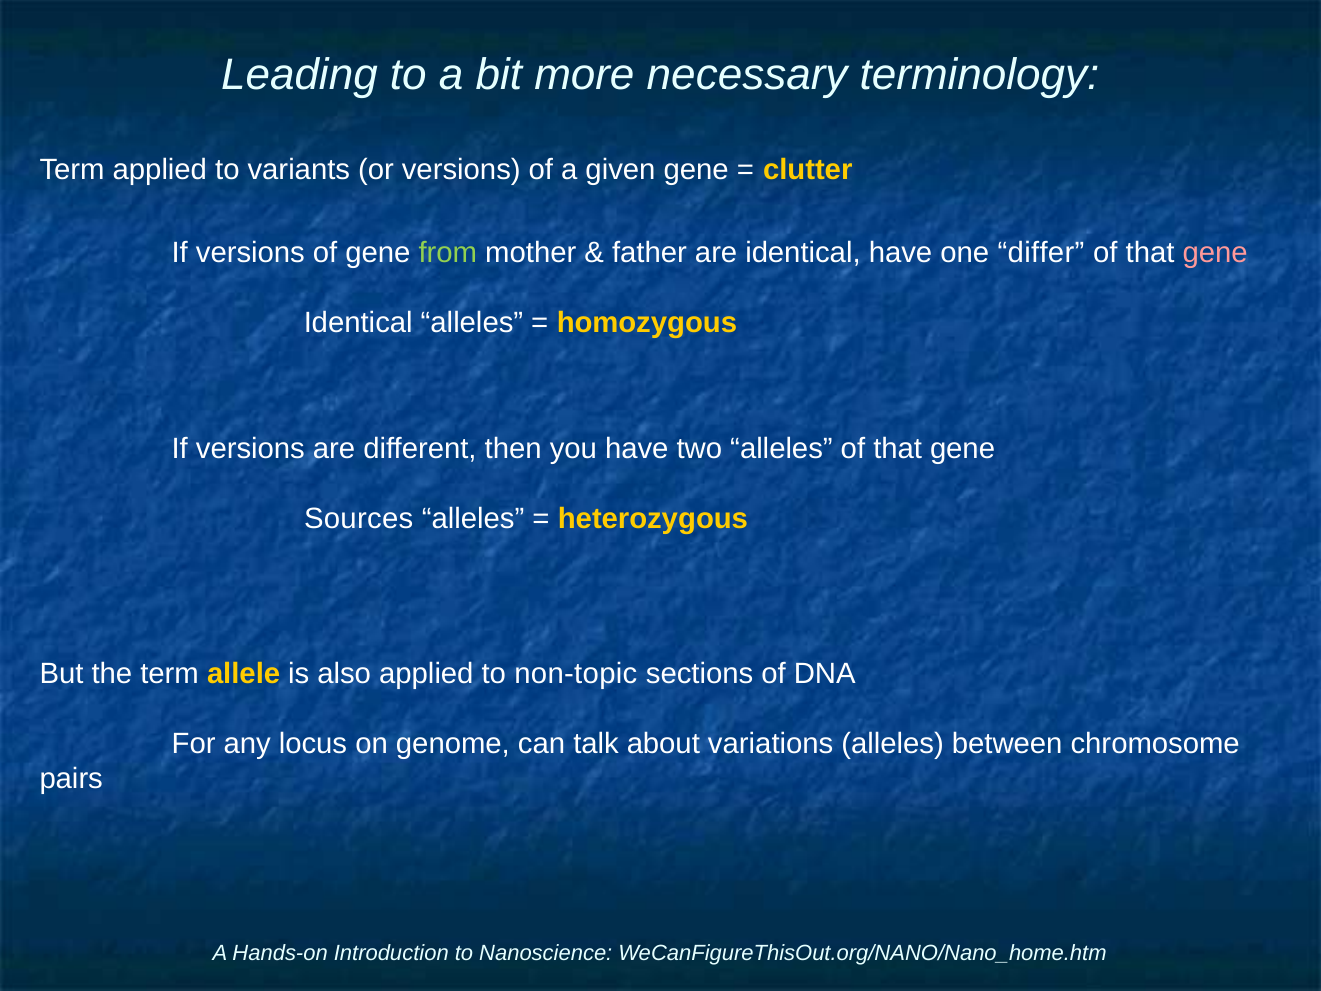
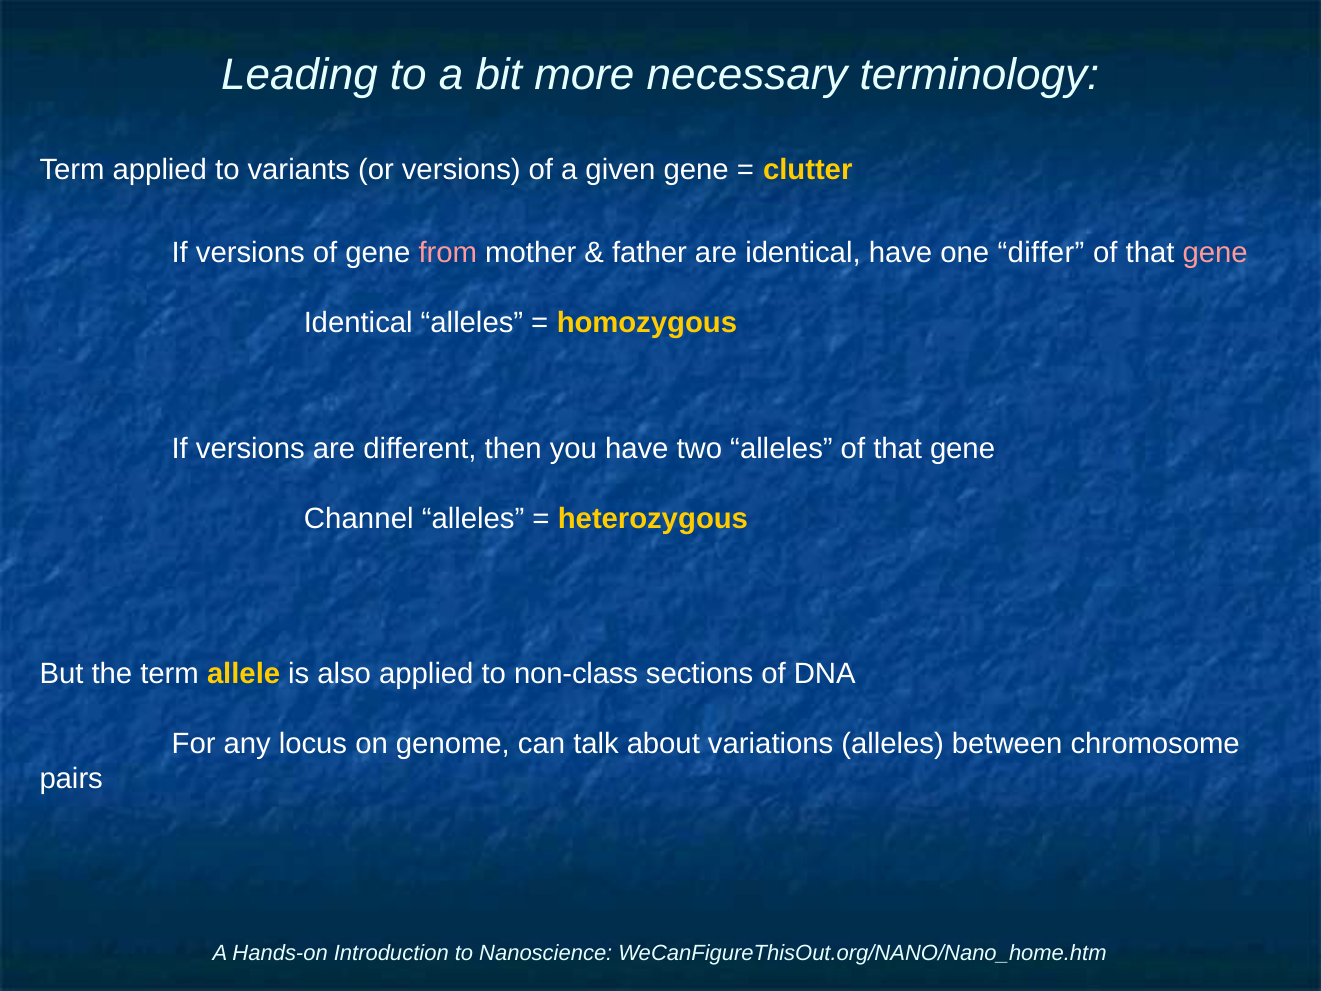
from colour: light green -> pink (448, 253)
Sources: Sources -> Channel (359, 519)
non-topic: non-topic -> non-class (576, 674)
